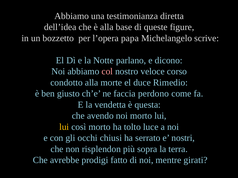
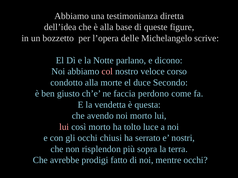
papa: papa -> delle (130, 38)
Rimedio: Rimedio -> Secondo (170, 83)
lui colour: yellow -> pink (64, 127)
mentre girati: girati -> occhi (196, 160)
